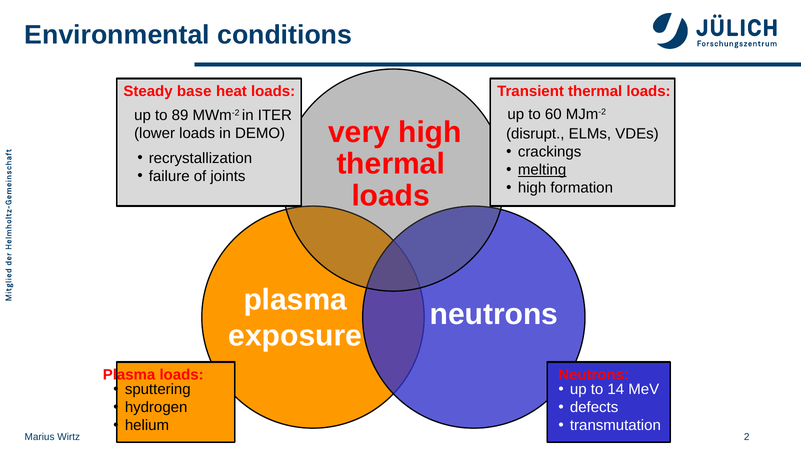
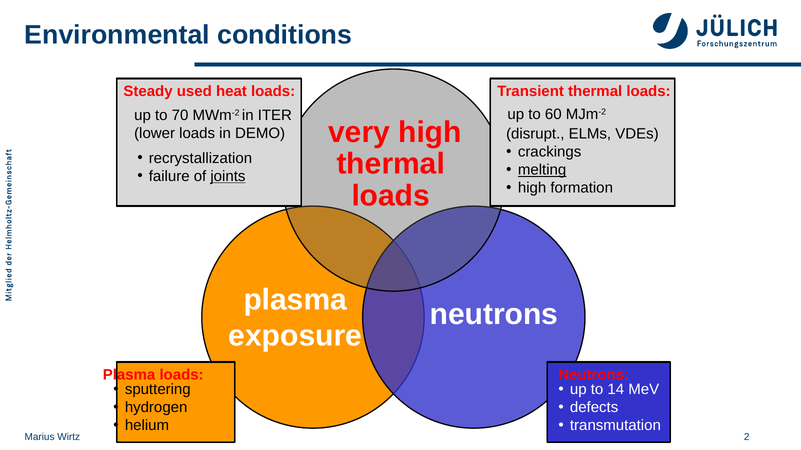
base: base -> used (194, 92)
89: 89 -> 70 (180, 115)
joints underline: none -> present (228, 176)
